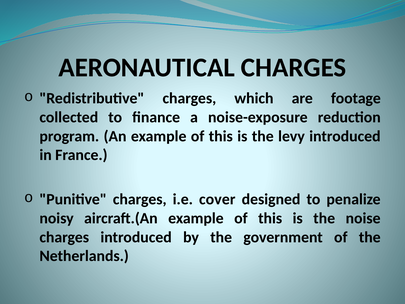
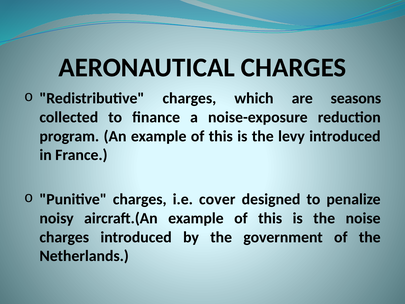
footage: footage -> seasons (356, 98)
